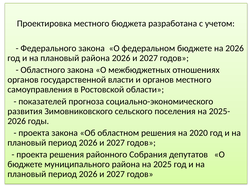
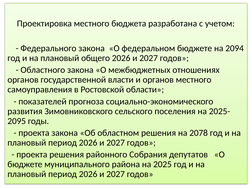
на 2026: 2026 -> 2094 (235, 48)
плановый района: района -> общего (96, 58)
2026: 2026 -> 2095 (17, 121)
2020: 2020 -> 2078 (199, 133)
